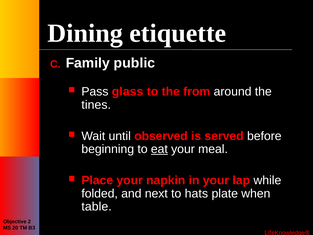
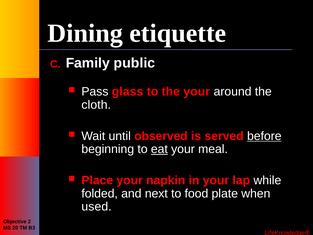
the from: from -> your (197, 92)
tines: tines -> cloth (96, 105)
before underline: none -> present (264, 136)
hats: hats -> food (196, 193)
table: table -> used (97, 206)
